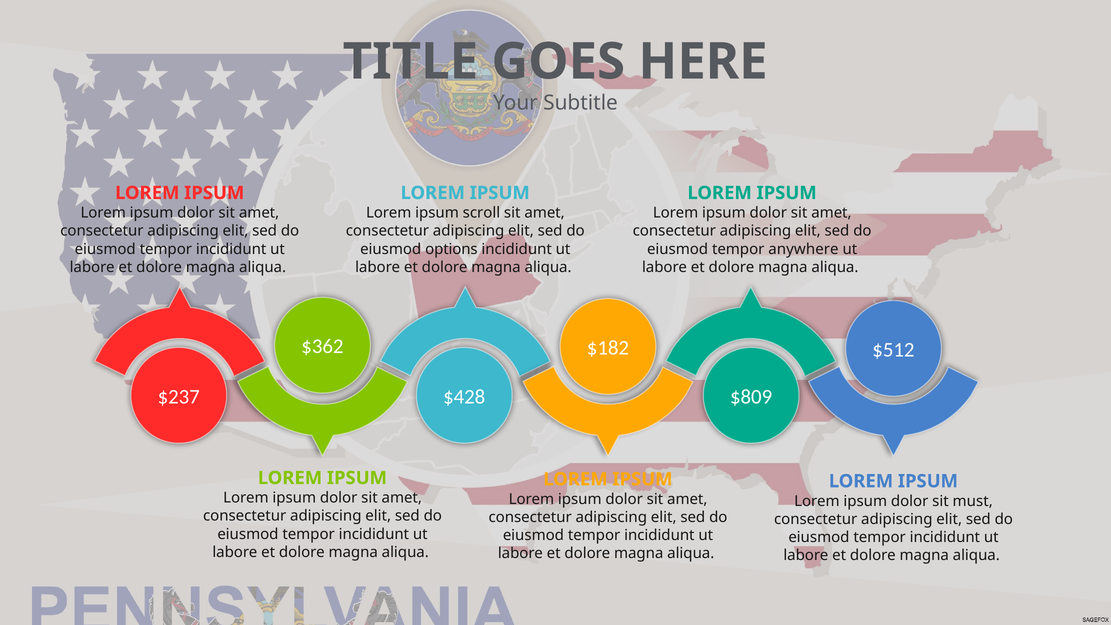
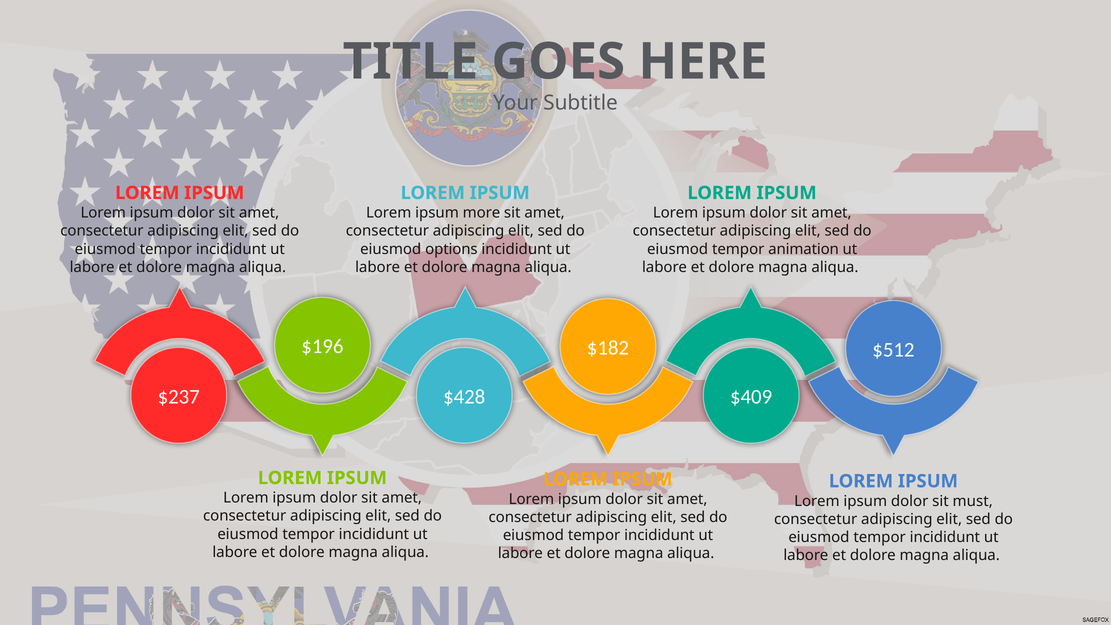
scroll: scroll -> more (481, 213)
anywhere: anywhere -> animation (804, 249)
$362: $362 -> $196 (322, 347)
$809: $809 -> $409 (751, 397)
